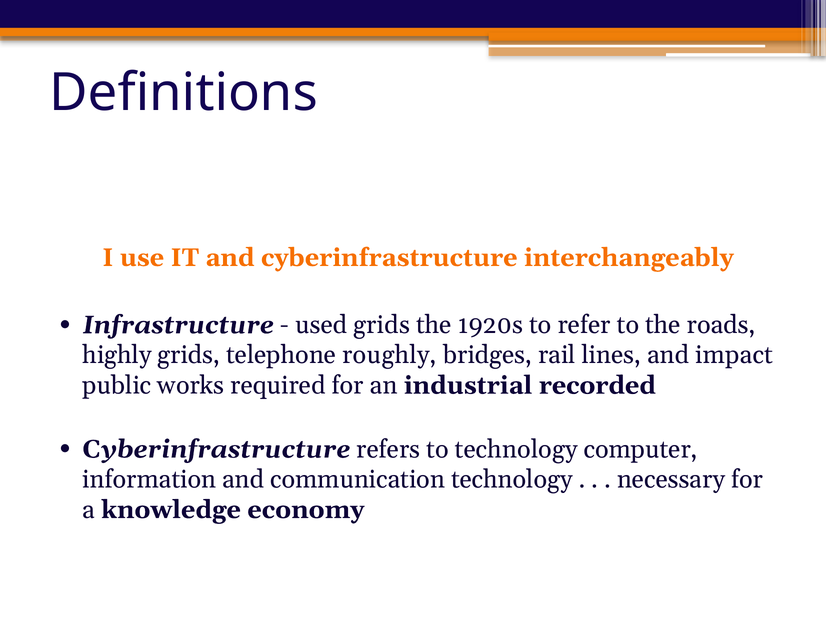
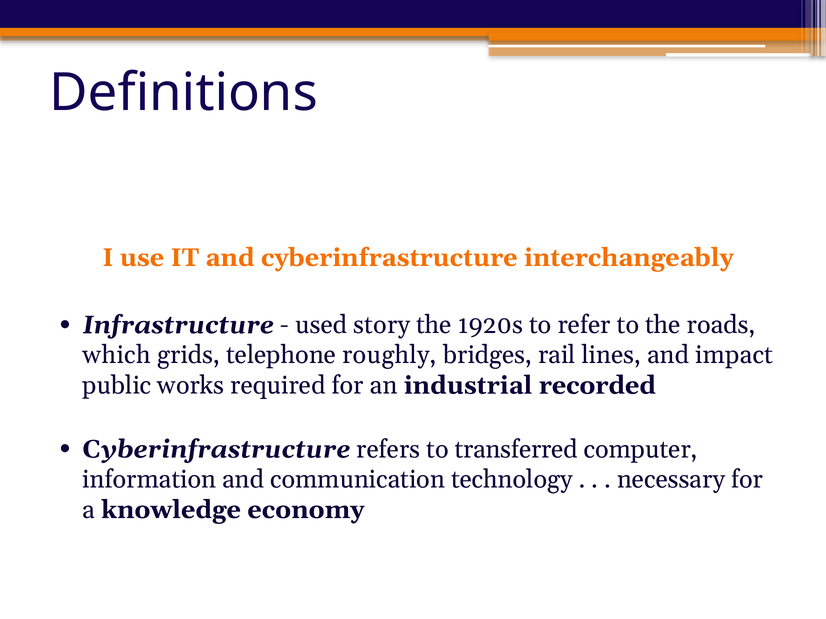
used grids: grids -> story (382, 325)
highly: highly -> which (117, 355)
to technology: technology -> transferred (516, 450)
